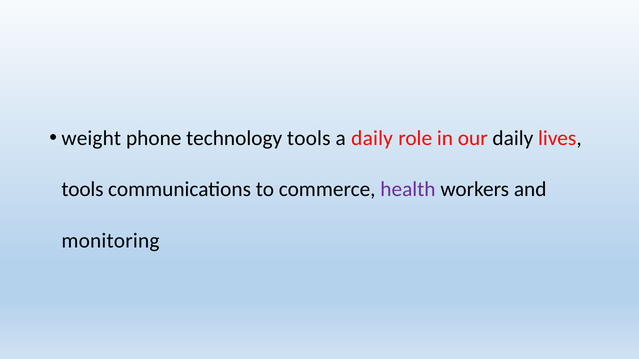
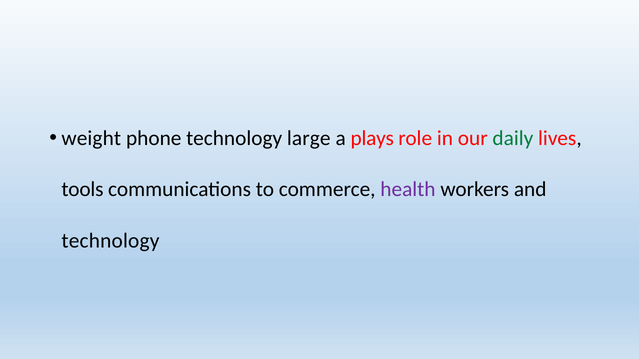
technology tools: tools -> large (309, 138)
a daily: daily -> plays (372, 138)
daily colour: black -> green (513, 138)
monitoring: monitoring -> technology (110, 241)
